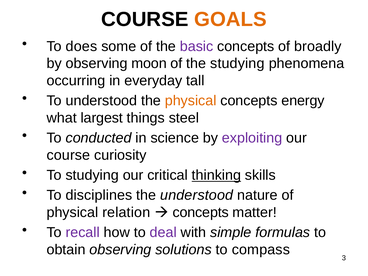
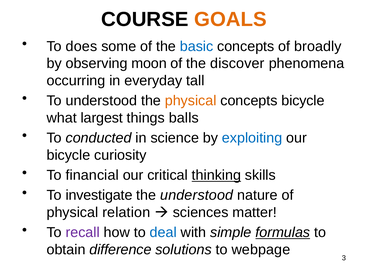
basic colour: purple -> blue (197, 46)
the studying: studying -> discover (237, 64)
concepts energy: energy -> bicycle (303, 101)
steel: steel -> balls (184, 118)
exploiting colour: purple -> blue (252, 138)
course: course -> bicycle (68, 155)
To studying: studying -> financial (92, 175)
disciplines: disciplines -> investigate (99, 195)
concepts: concepts -> sciences (201, 212)
deal colour: purple -> blue (163, 233)
formulas underline: none -> present (283, 233)
obtain observing: observing -> difference (120, 250)
compass: compass -> webpage (261, 250)
